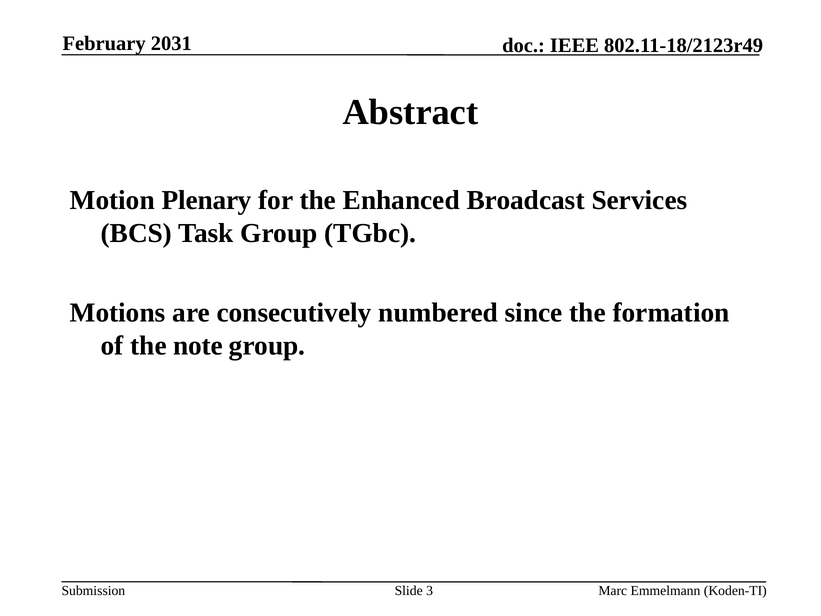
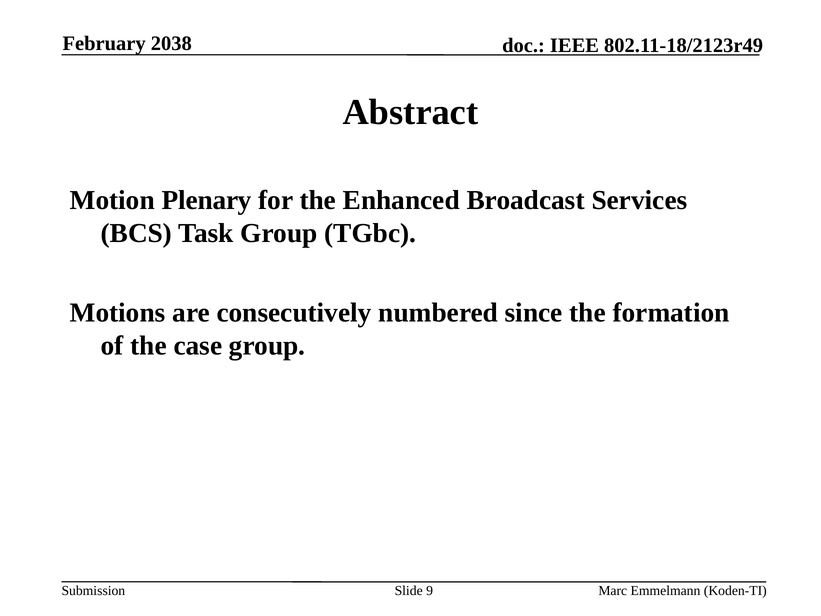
2031: 2031 -> 2038 (171, 44)
note: note -> case (198, 345)
3: 3 -> 9 (430, 591)
